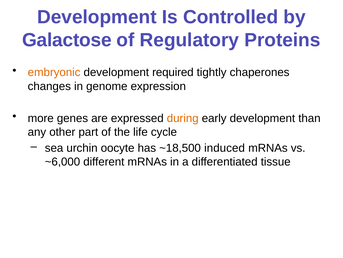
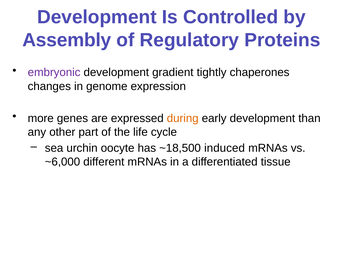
Galactose: Galactose -> Assembly (67, 40)
embryonic colour: orange -> purple (54, 72)
required: required -> gradient (173, 72)
